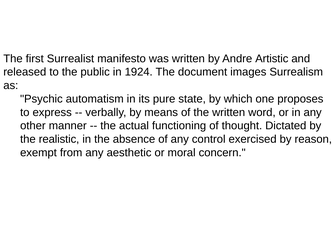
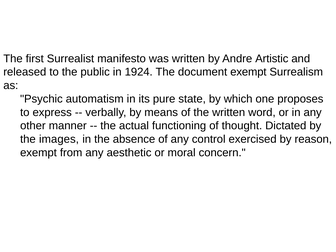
document images: images -> exempt (248, 72)
realistic: realistic -> images (59, 139)
